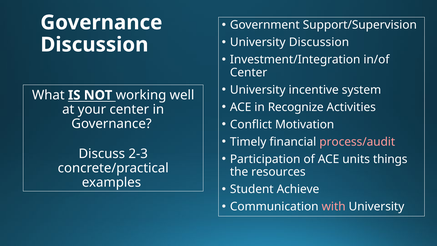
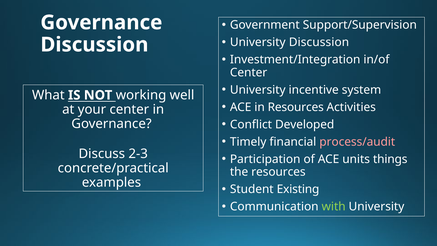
in Recognize: Recognize -> Resources (296, 107)
Motivation: Motivation -> Developed (305, 124)
Achieve: Achieve -> Existing (298, 189)
with colour: pink -> light green (334, 206)
